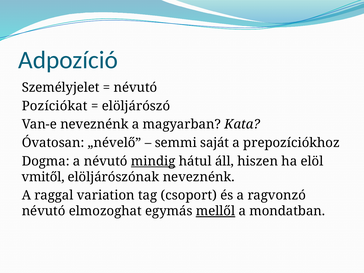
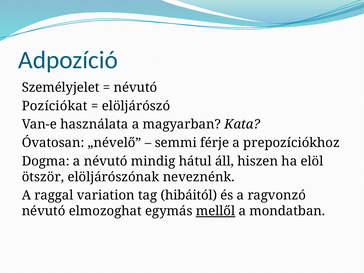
Van-e neveznénk: neveznénk -> használata (94, 124)
saját: saját -> férje (215, 143)
mindig underline: present -> none (153, 161)
vmitől: vmitől -> ötször (43, 177)
csoport: csoport -> hibáitól (189, 195)
